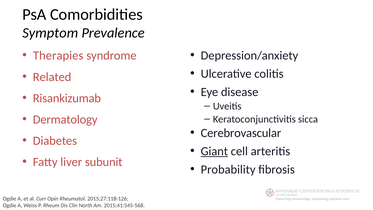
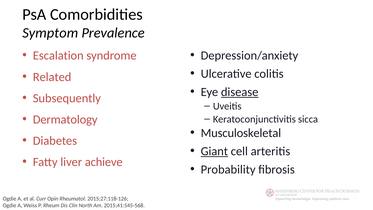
Therapies: Therapies -> Escalation (58, 56)
disease underline: none -> present (240, 92)
Risankizumab: Risankizumab -> Subsequently (67, 98)
Cerebrovascular: Cerebrovascular -> Musculoskeletal (241, 133)
subunit: subunit -> achieve (104, 162)
